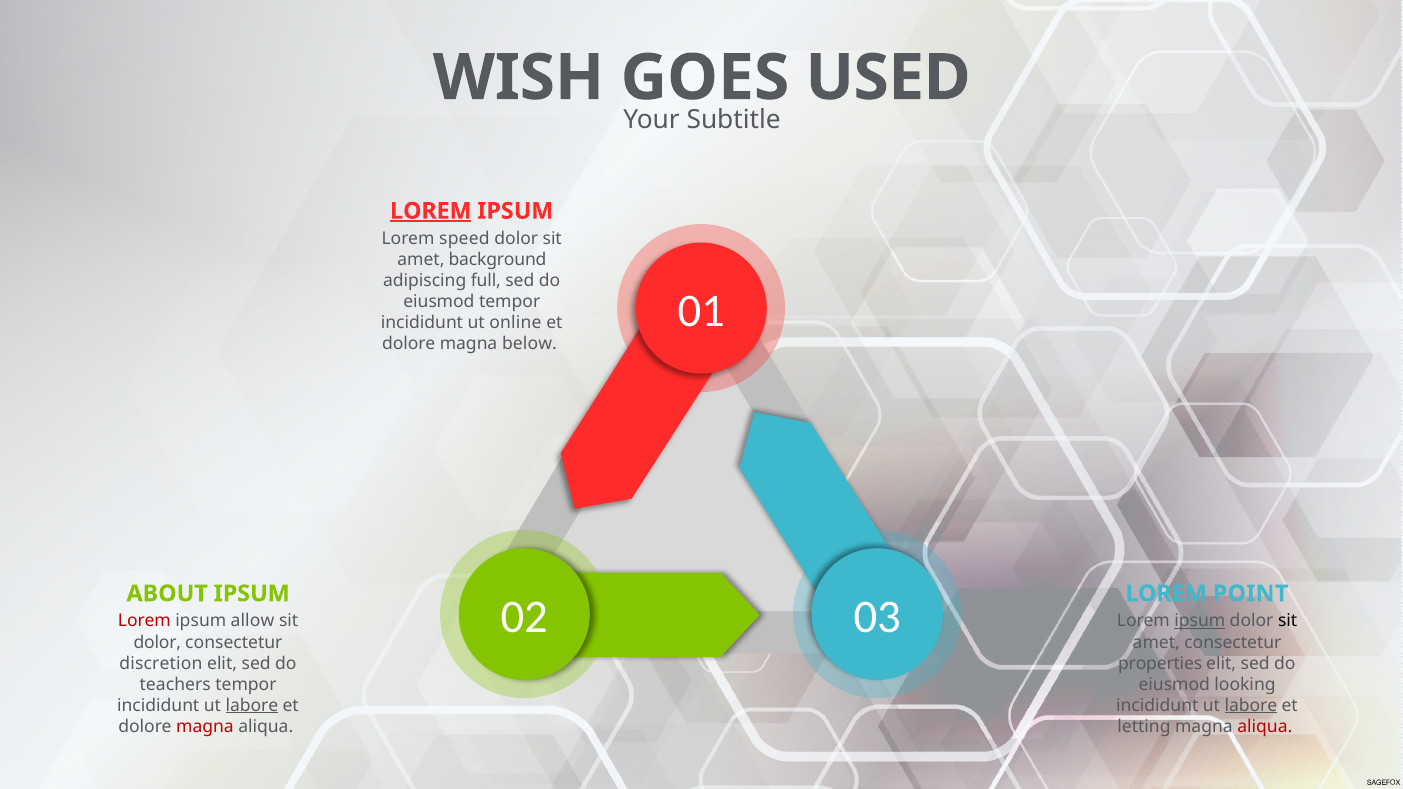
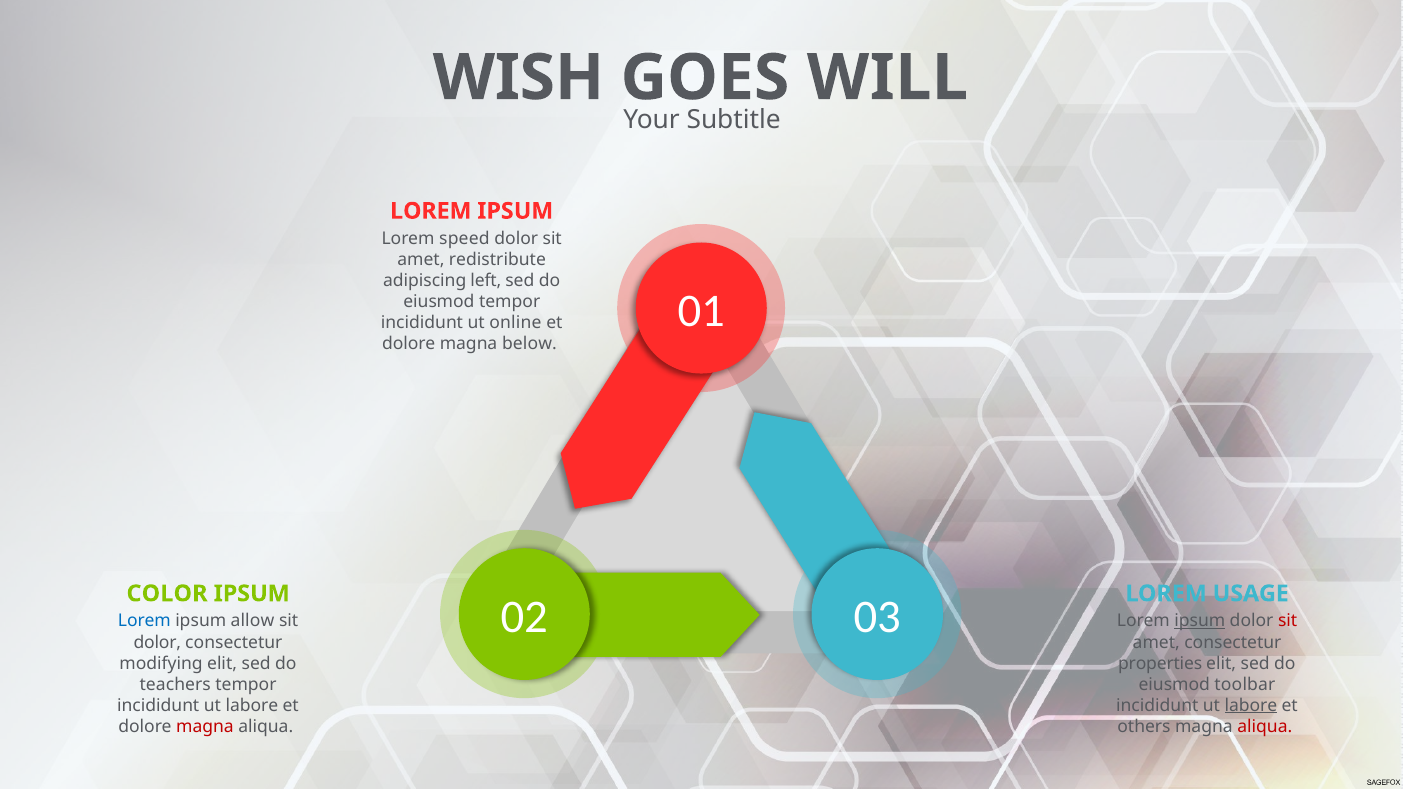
USED: USED -> WILL (887, 78)
LOREM underline: present -> none (431, 211)
background: background -> redistribute (497, 260)
full: full -> left (486, 281)
ABOUT: ABOUT -> COLOR (167, 594)
POINT: POINT -> USAGE (1251, 594)
Lorem colour: red -> blue (144, 621)
sit colour: black -> red (1288, 621)
discretion: discretion -> modifying (161, 663)
looking: looking -> toolbar (1245, 684)
labore underline: present -> none (252, 706)
letting: letting -> others (1144, 727)
